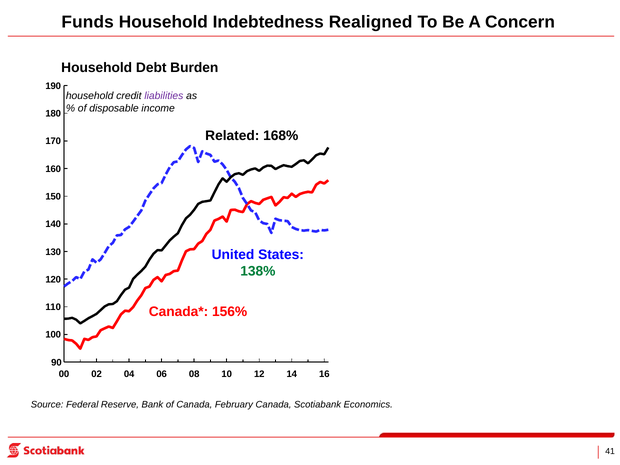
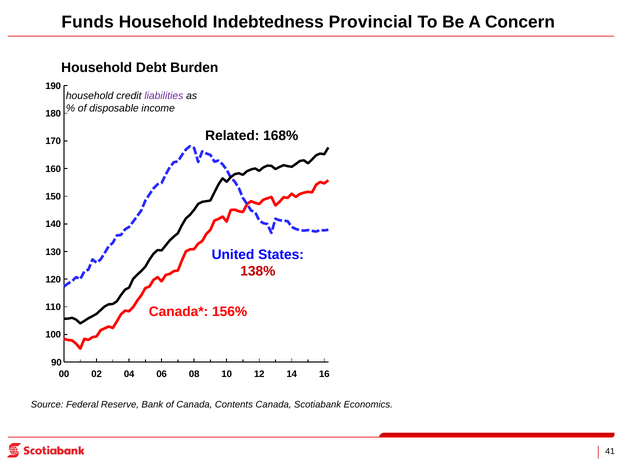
Realigned: Realigned -> Provincial (371, 22)
138% colour: green -> red (258, 271)
February: February -> Contents (234, 405)
